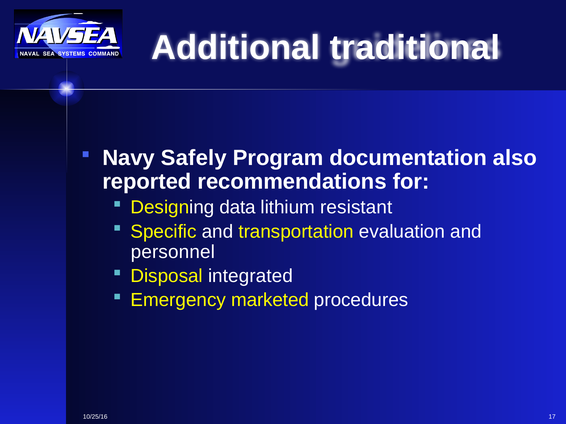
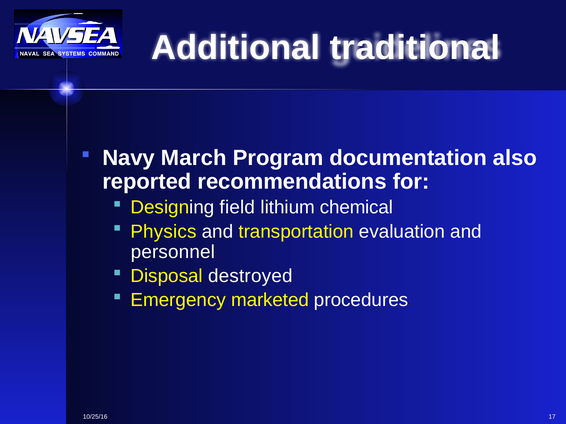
Safely: Safely -> March (194, 158)
data: data -> field (237, 208)
resistant: resistant -> chemical (356, 208)
Specific: Specific -> Physics (164, 232)
integrated: integrated -> destroyed (250, 276)
